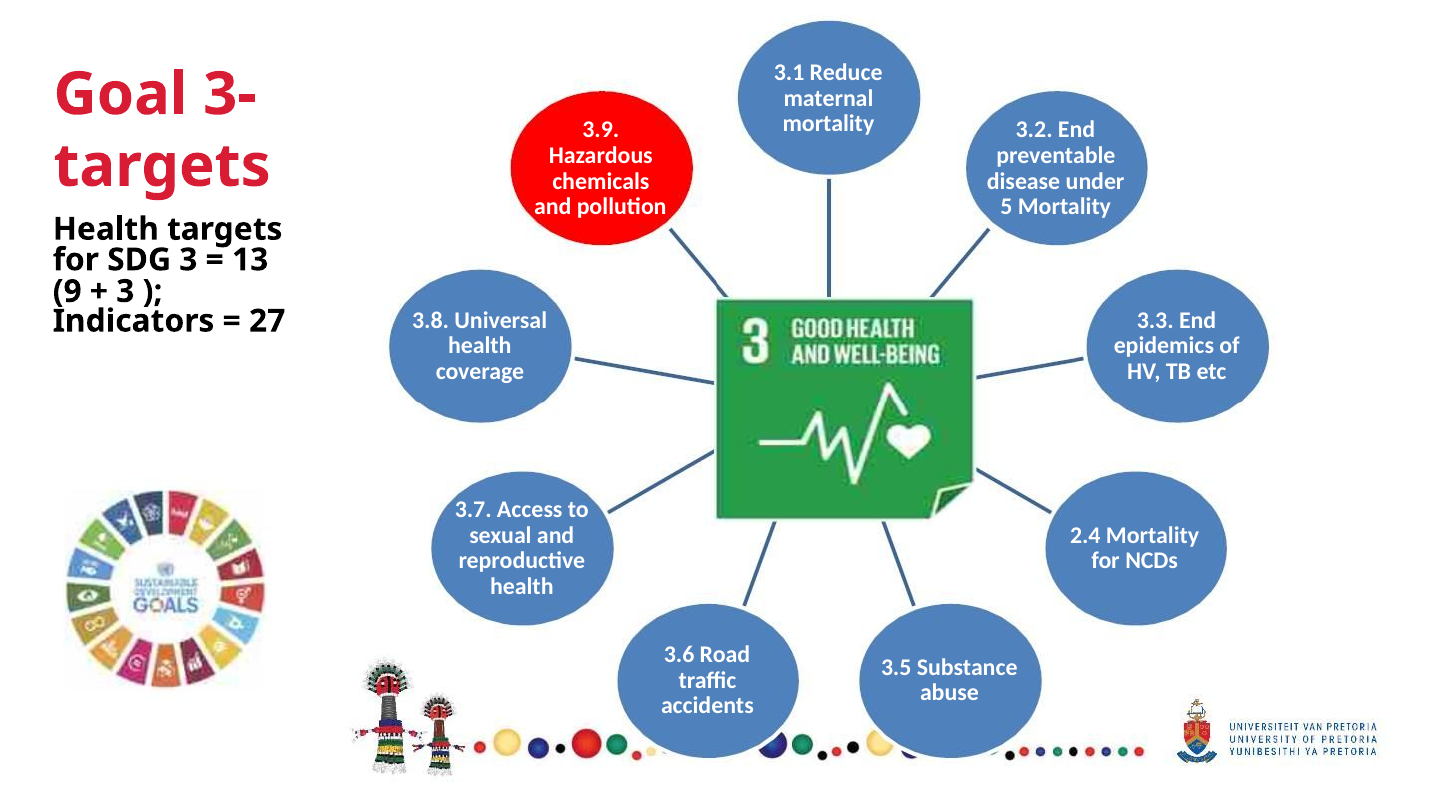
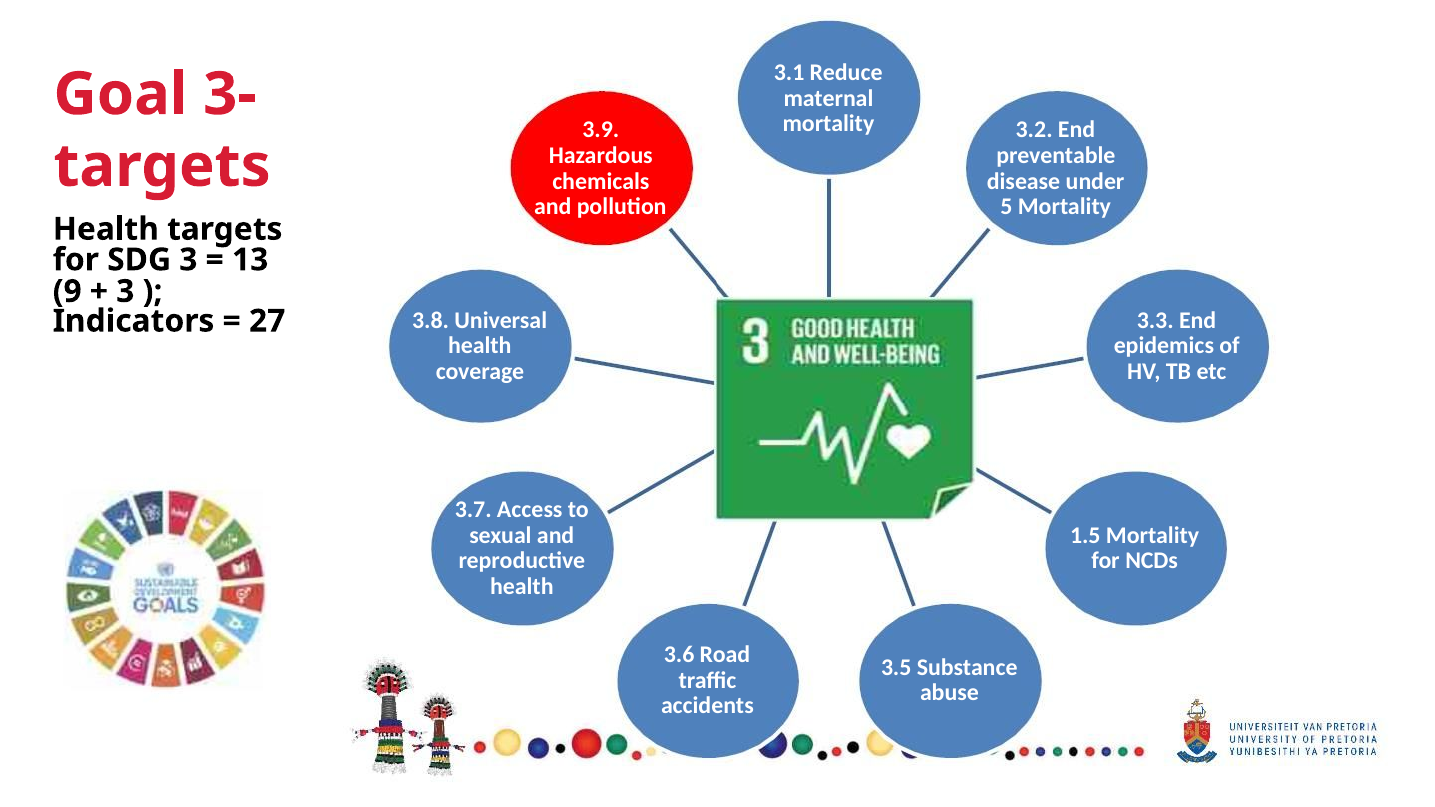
2.4: 2.4 -> 1.5 (1085, 535)
